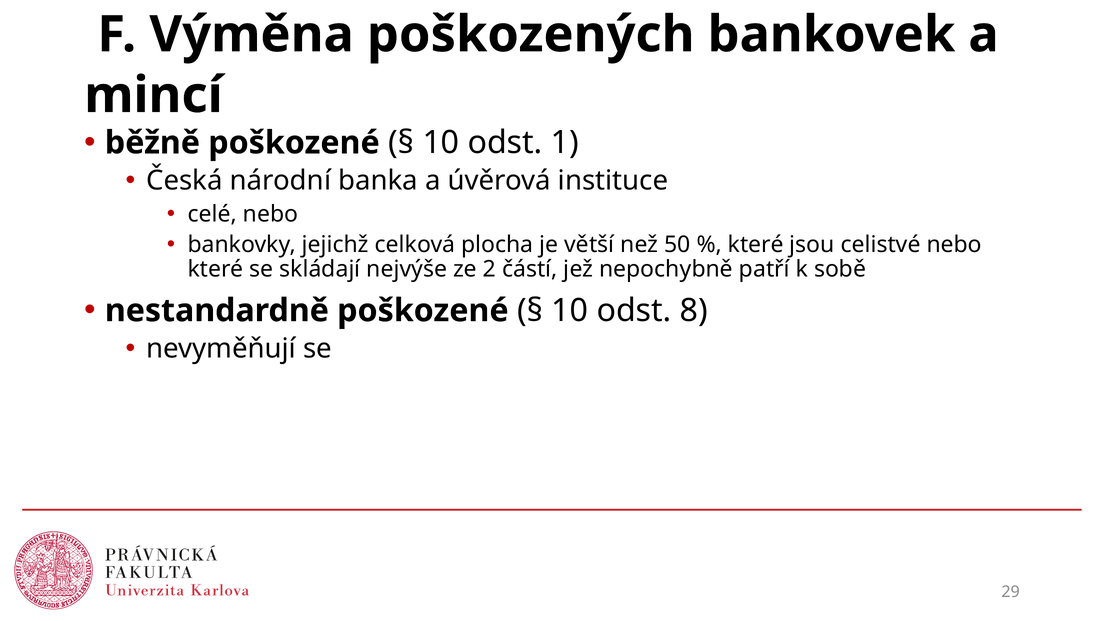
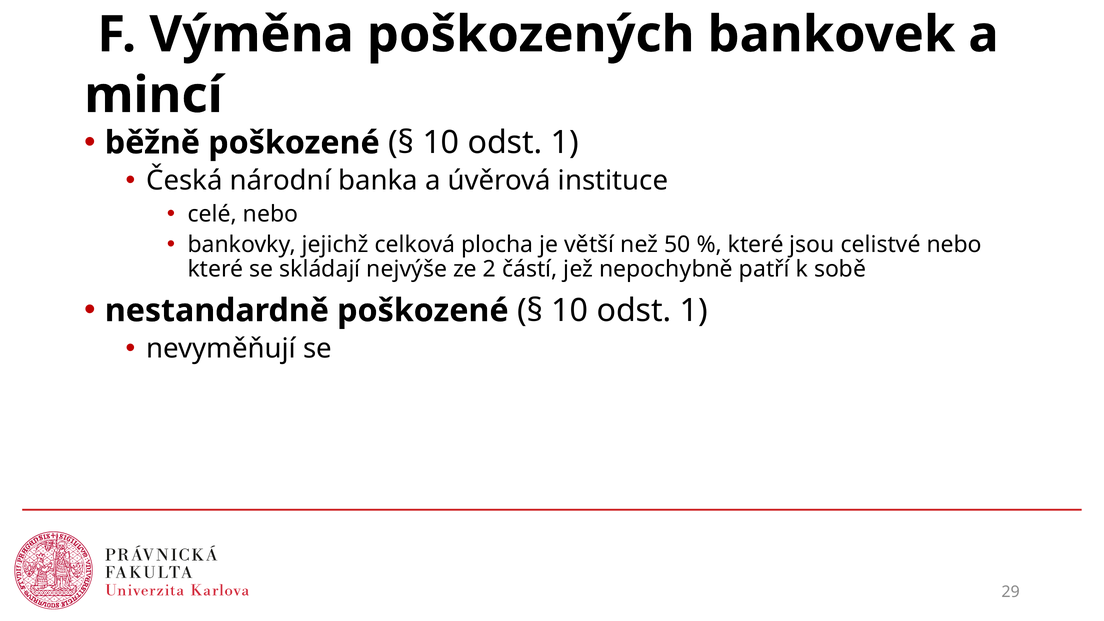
8: 8 -> 1 (694, 311)
